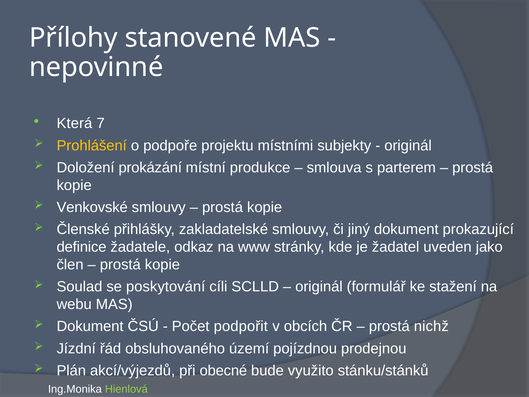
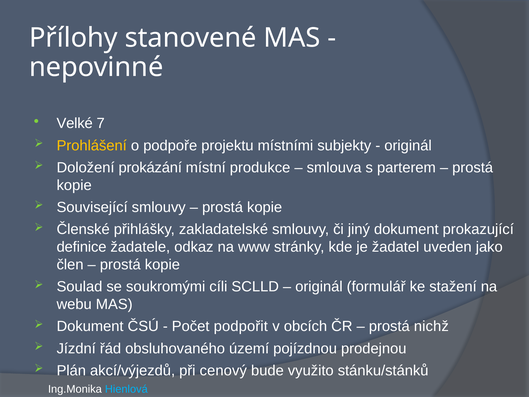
Která: Která -> Velké (75, 123)
Venkovské: Venkovské -> Související (92, 207)
poskytování: poskytování -> soukromými (166, 287)
obecné: obecné -> cenový (223, 370)
Hienlová colour: light green -> light blue (126, 389)
